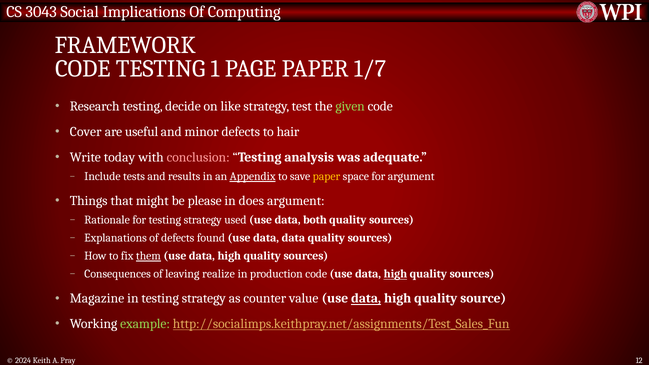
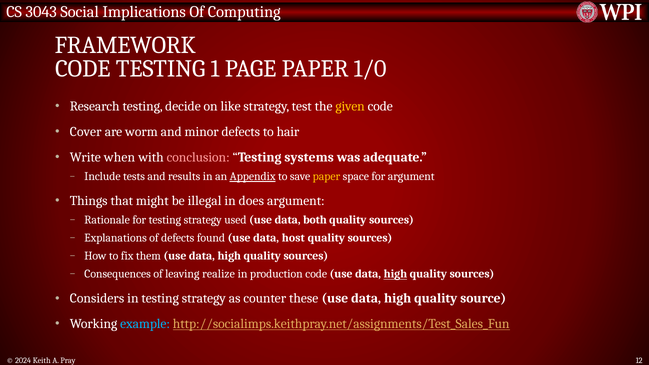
1/7: 1/7 -> 1/0 (370, 69)
given colour: light green -> yellow (350, 106)
useful: useful -> worm (141, 132)
today: today -> when (119, 157)
analysis: analysis -> systems (309, 157)
please: please -> illegal (205, 201)
data data: data -> host (293, 238)
them underline: present -> none (148, 256)
Magazine: Magazine -> Considers (97, 299)
value: value -> these (304, 299)
data underline: present -> none (366, 299)
example colour: light green -> light blue (145, 324)
